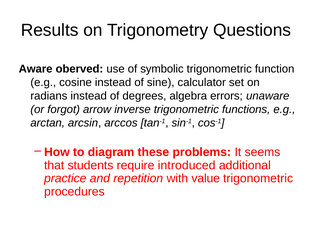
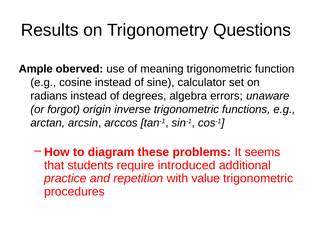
Aware: Aware -> Ample (36, 69)
symbolic: symbolic -> meaning (162, 69)
arrow: arrow -> origin (97, 109)
